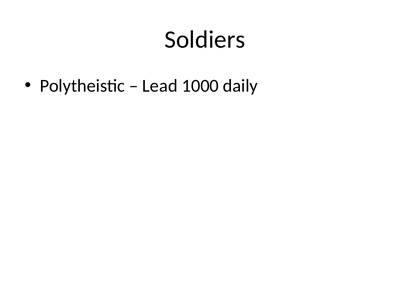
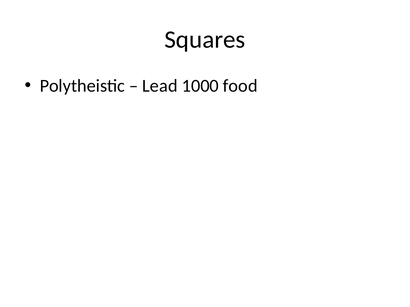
Soldiers: Soldiers -> Squares (205, 40)
daily: daily -> food (240, 86)
